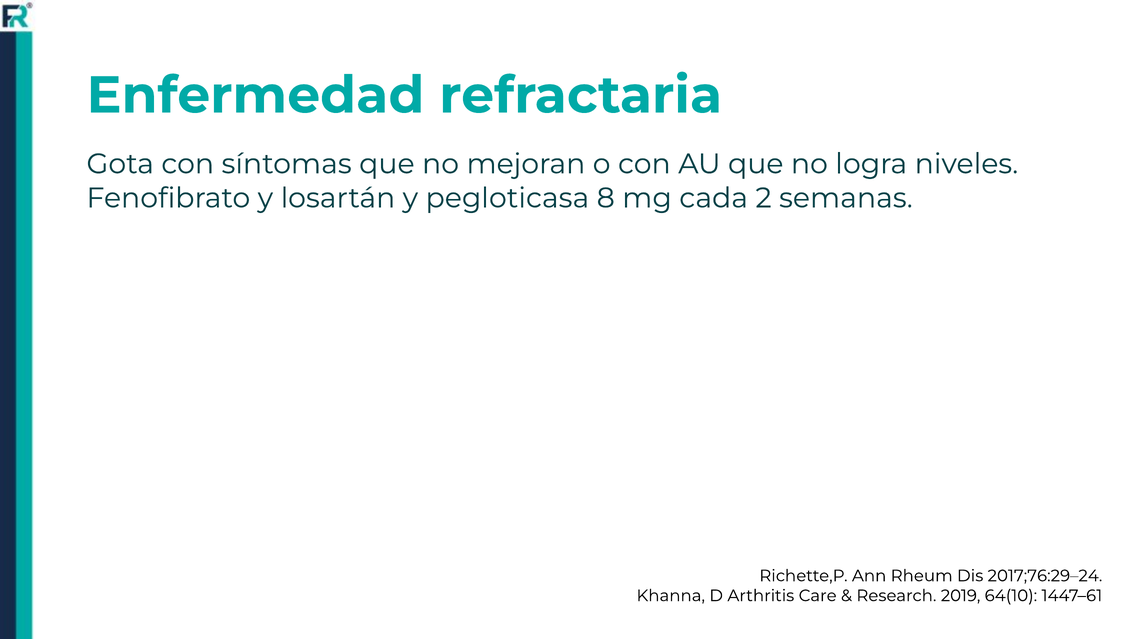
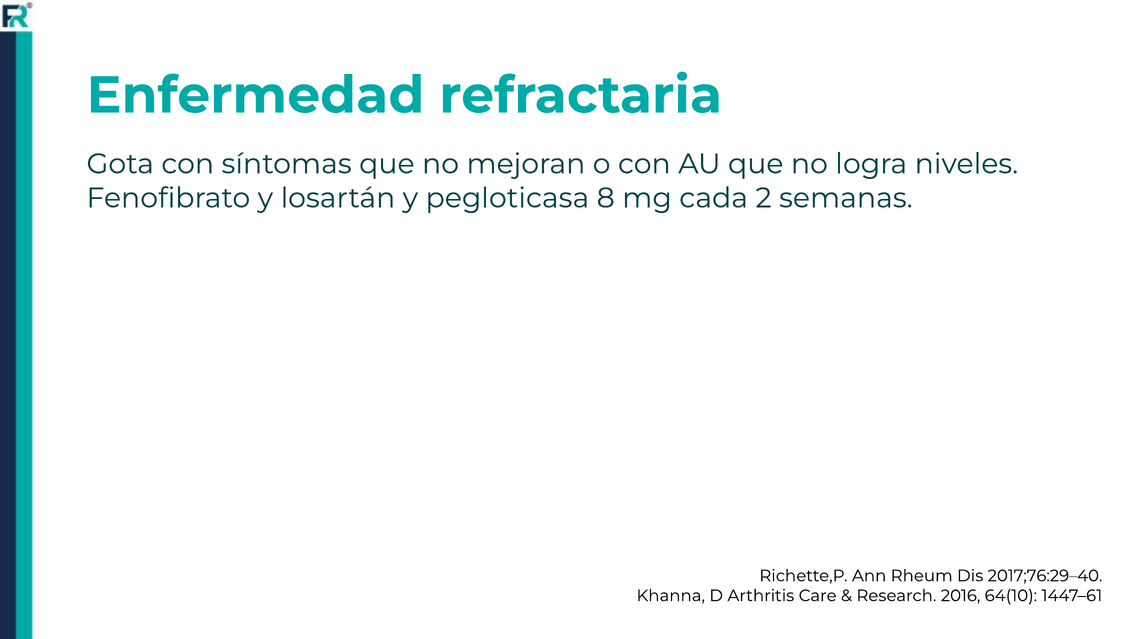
2017;76:29–24: 2017;76:29–24 -> 2017;76:29–40 (1045, 576)
2019: 2019 -> 2016 (961, 596)
